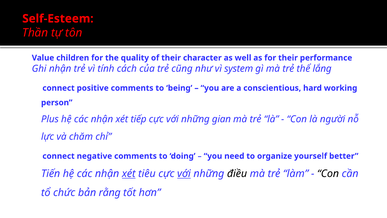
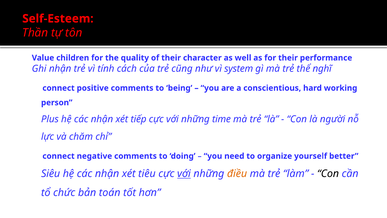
lắng: lắng -> nghĩ (322, 69)
gian: gian -> time (221, 119)
Tiến: Tiến -> Siêu (51, 173)
xét underline: present -> none (129, 173)
điều colour: black -> orange (237, 173)
rằng: rằng -> toán (110, 192)
